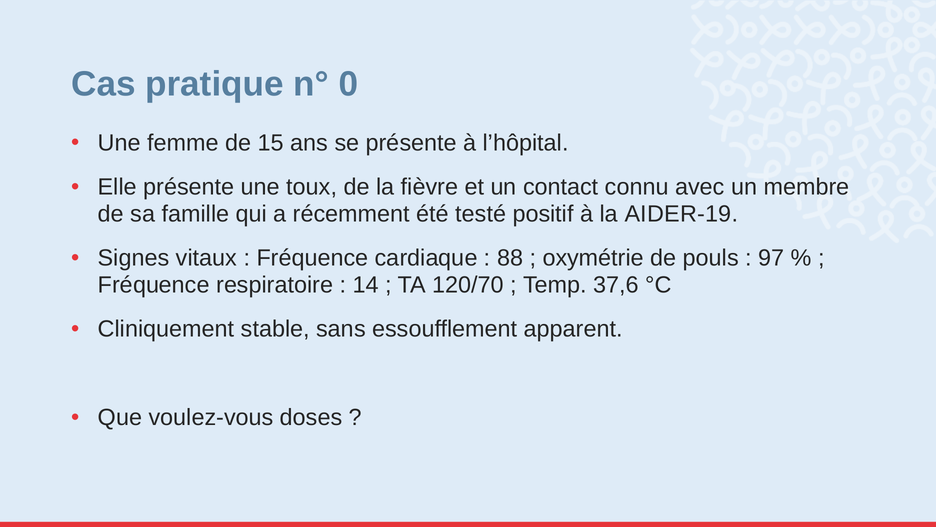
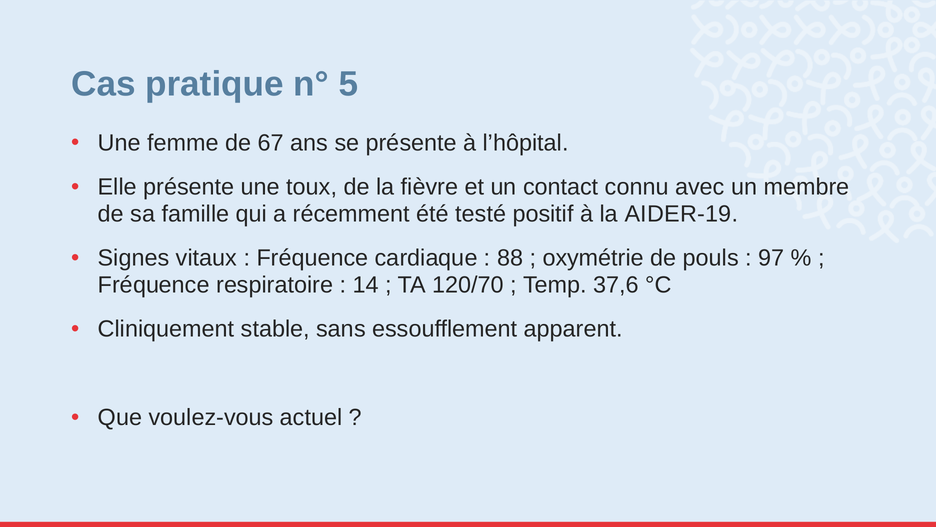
0: 0 -> 5 (348, 84)
15: 15 -> 67 (271, 143)
doses: doses -> actuel (311, 417)
